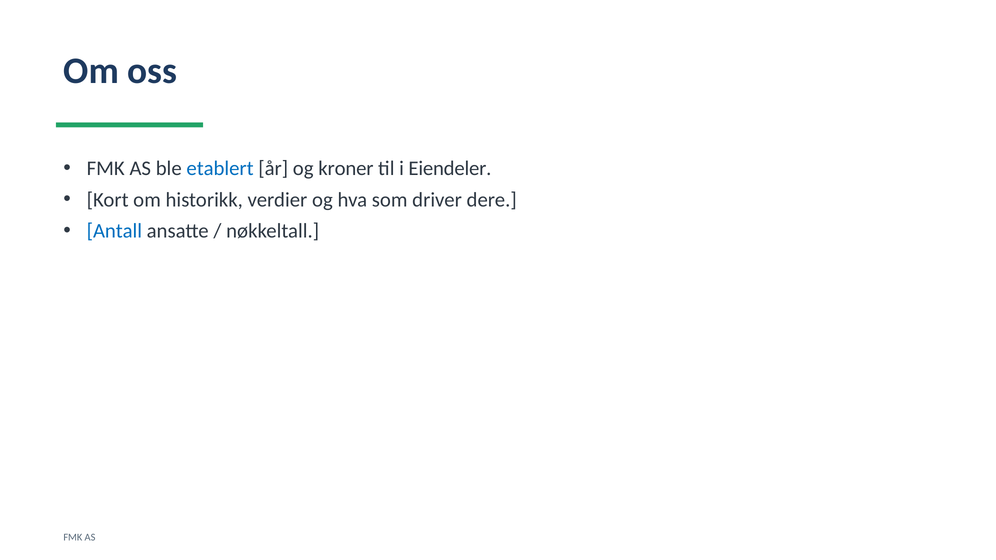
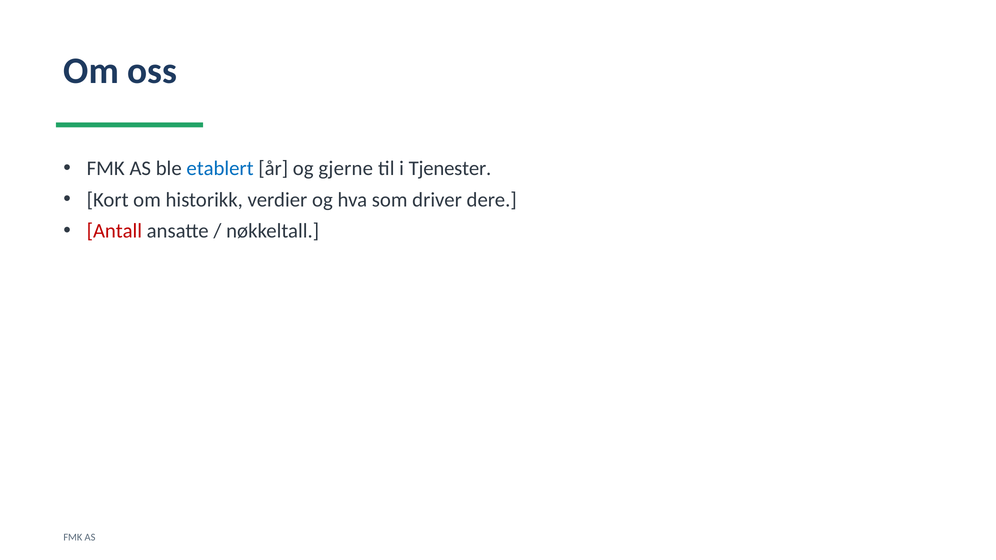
kroner: kroner -> gjerne (346, 169)
Eiendeler: Eiendeler -> Tjenester (450, 169)
Antall colour: blue -> red (114, 231)
